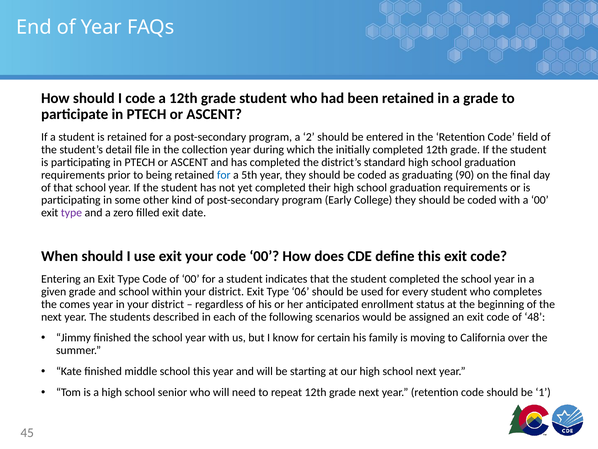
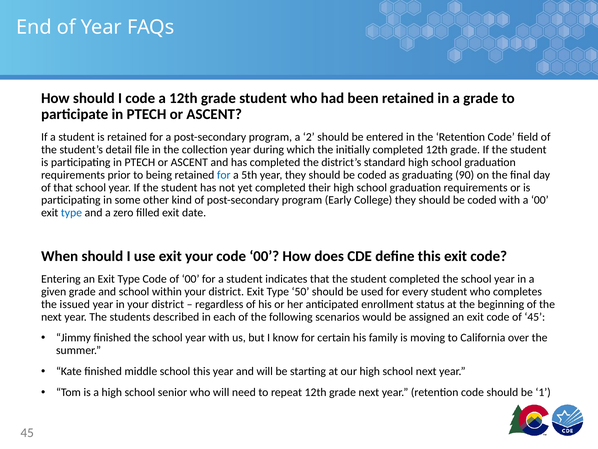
type colour: purple -> blue (71, 213)
06: 06 -> 50 (300, 291)
comes: comes -> issued (75, 304)
of 48: 48 -> 45 (535, 317)
